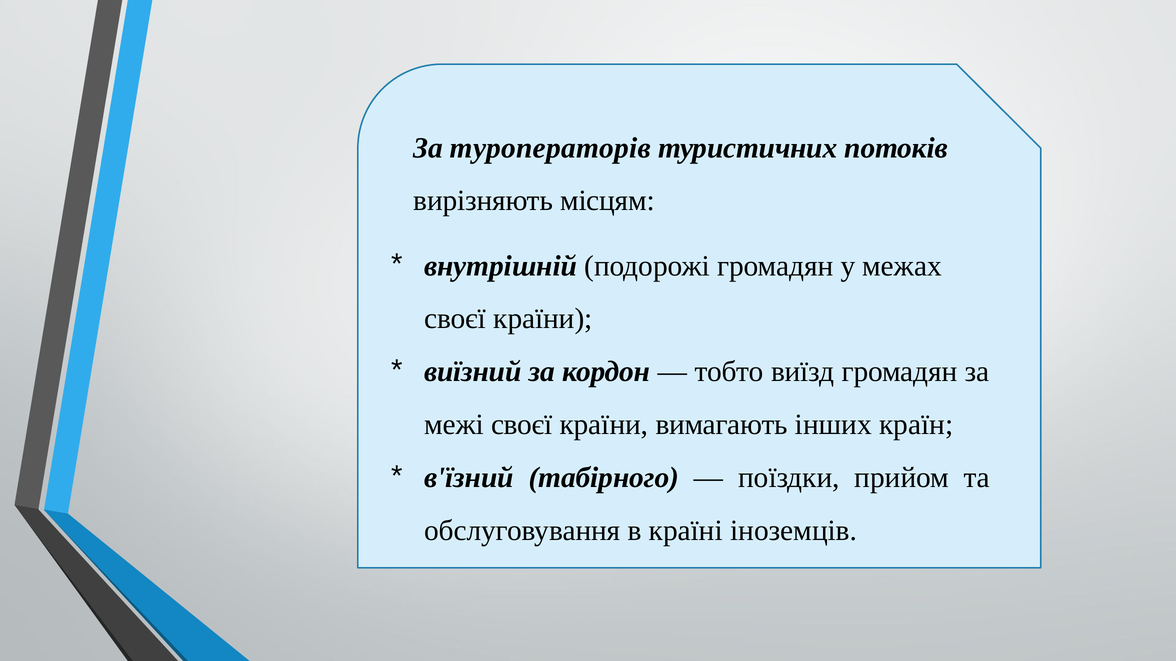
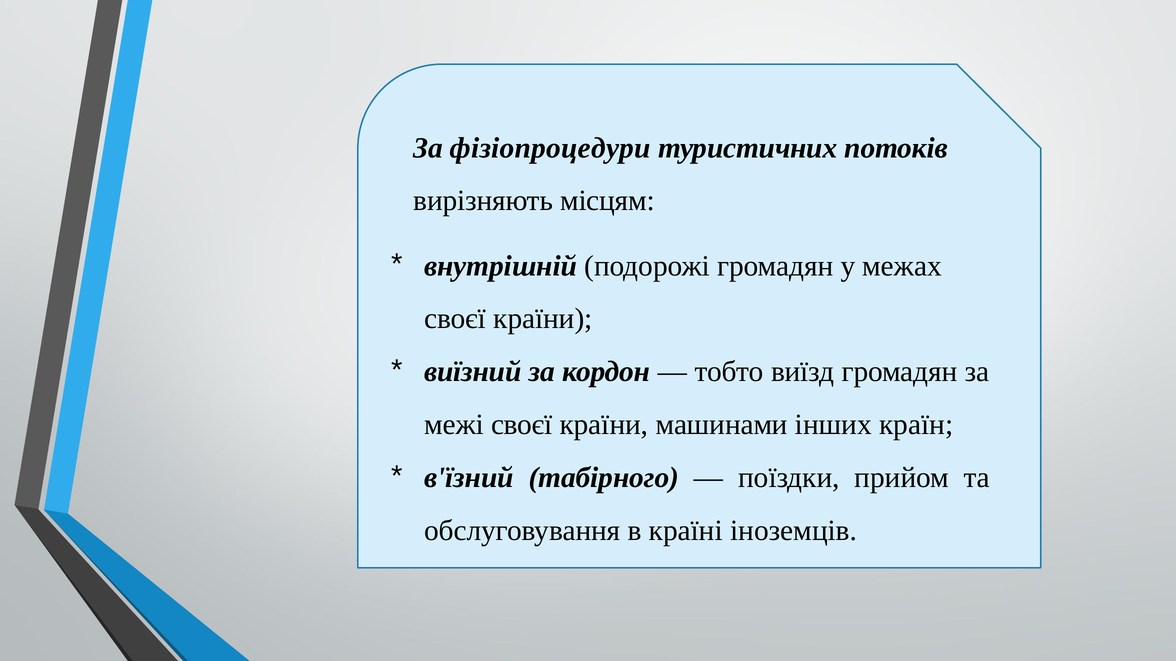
туроператорів: туроператорів -> фізіопроцедури (550, 148)
вимагають: вимагають -> машинами (722, 425)
